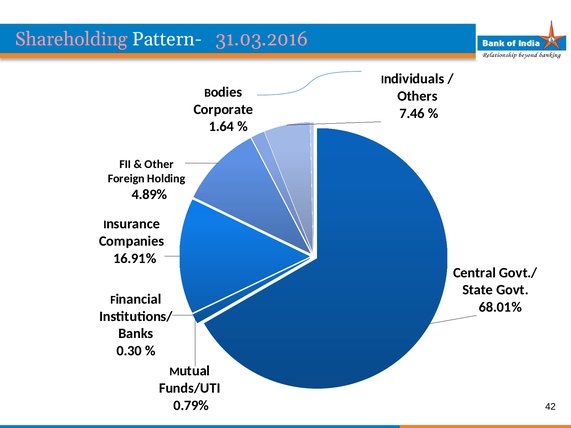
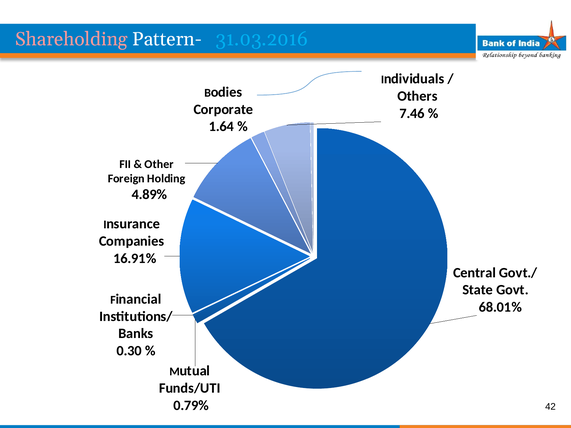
31.03.2016 colour: pink -> light blue (262, 39)
